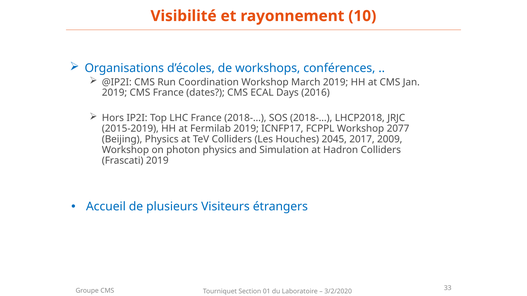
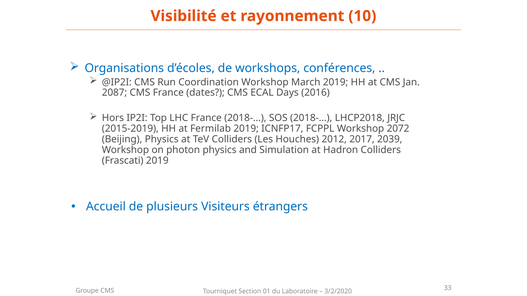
2019: 2019 -> 2087 (114, 93)
2077: 2077 -> 2072 (398, 129)
2045: 2045 -> 2012 (334, 140)
2009: 2009 -> 2039 (390, 140)
